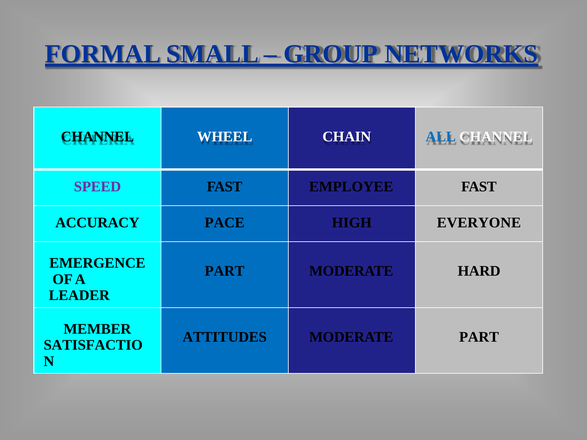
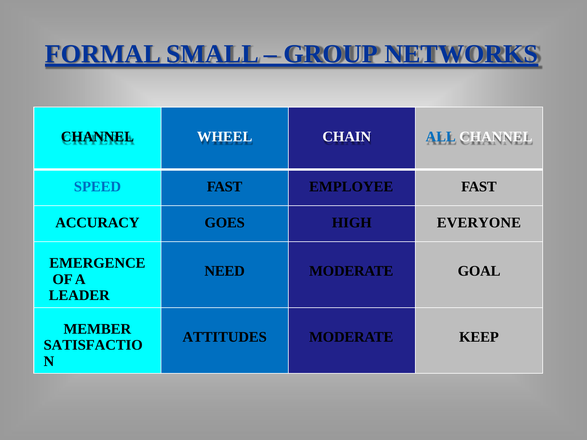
SPEED colour: purple -> blue (97, 187)
PACE: PACE -> GOES (225, 223)
PART: PART -> NEED (225, 271)
HARD: HARD -> GOAL (479, 271)
MODERATE PART: PART -> KEEP (479, 337)
